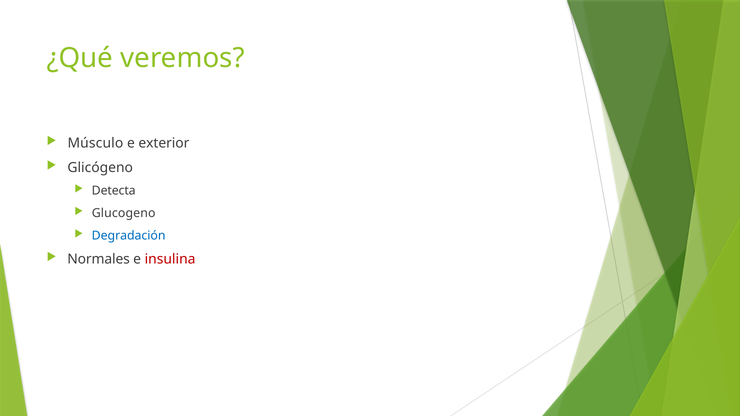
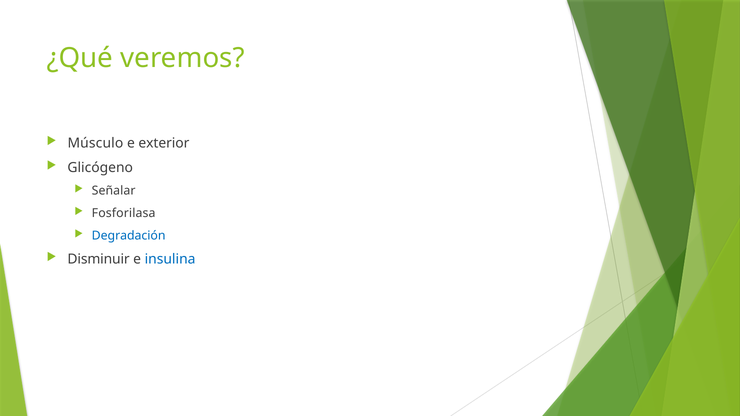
Detecta: Detecta -> Señalar (114, 191)
Glucogeno: Glucogeno -> Fosforilasa (124, 213)
Normales: Normales -> Disminuir (99, 259)
insulina colour: red -> blue (170, 259)
